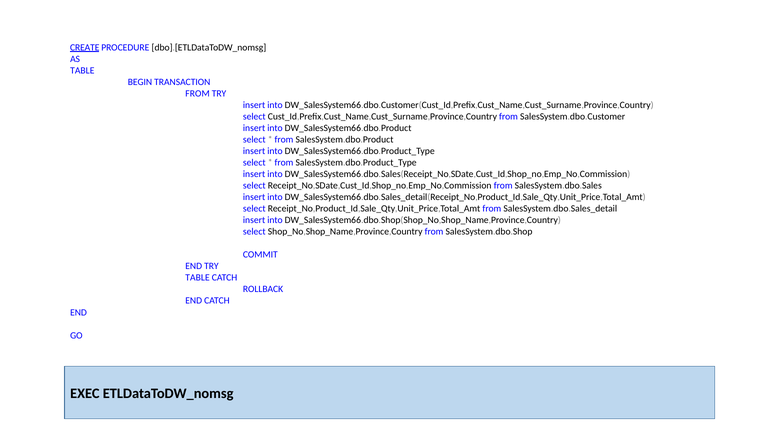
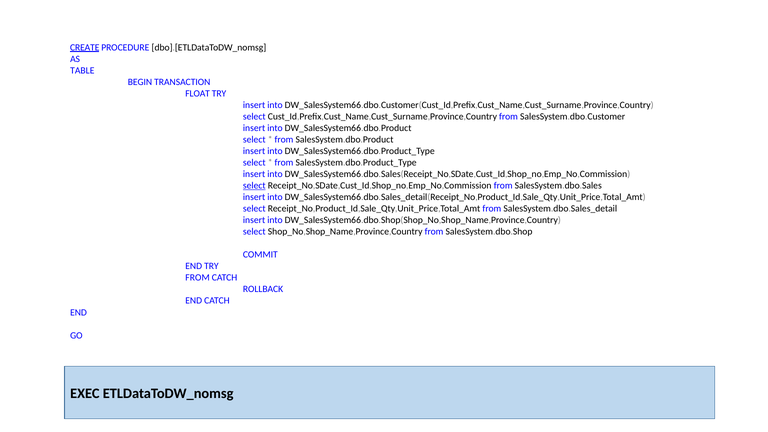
FROM: FROM -> FLOAT (198, 93)
select underline: none -> present (254, 186)
TABLE: TABLE -> FROM (198, 278)
